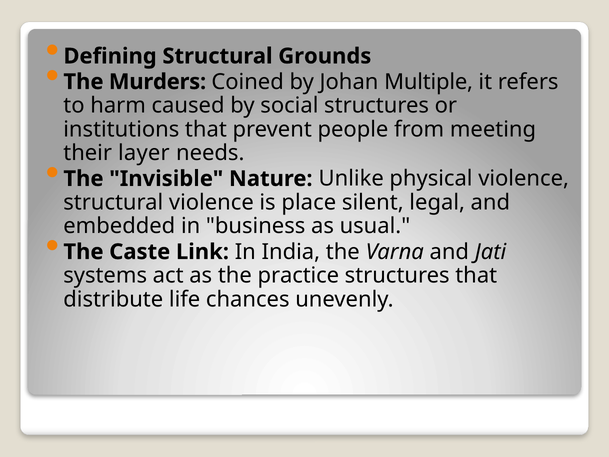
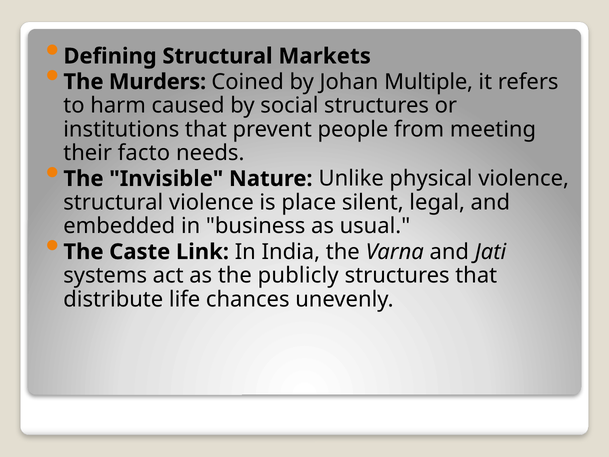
Grounds: Grounds -> Markets (325, 56)
layer: layer -> facto (144, 153)
practice: practice -> publicly (298, 275)
